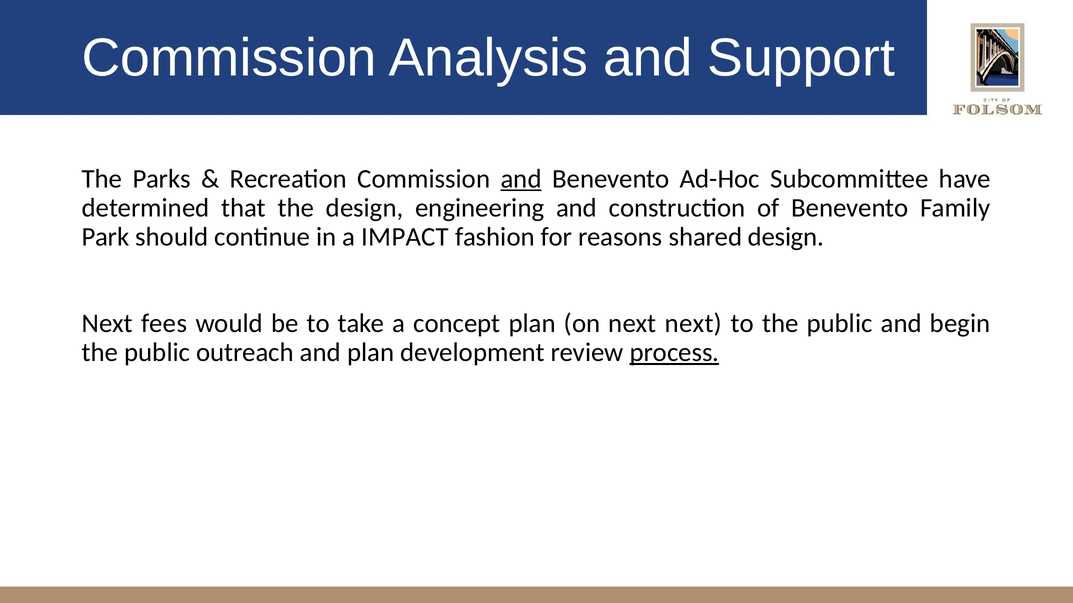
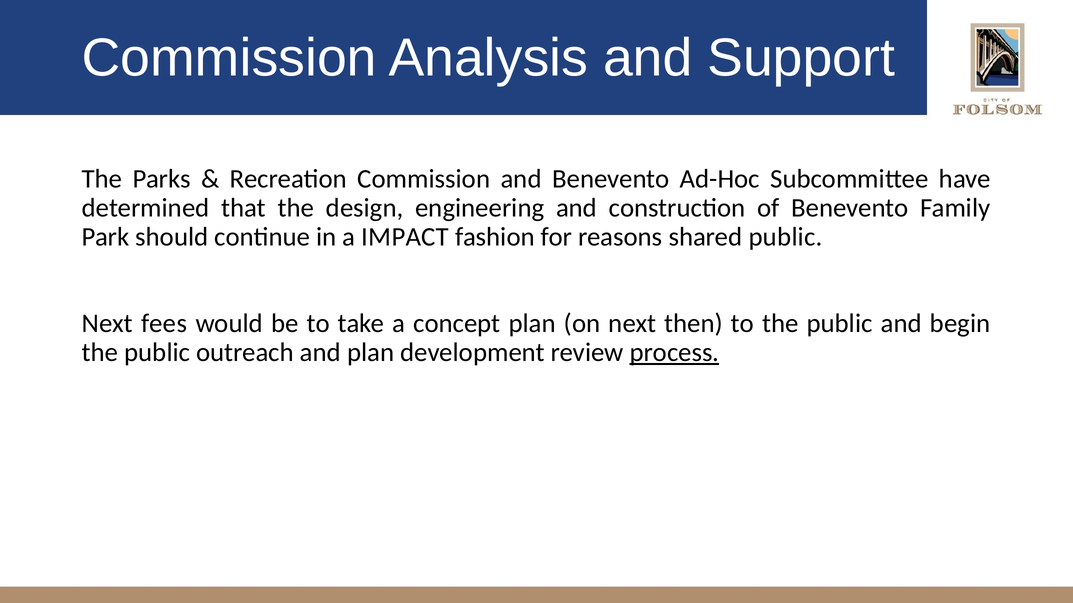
and underline: present -> none (521, 179)
shared design: design -> public (786, 237)
next next: next -> then (694, 324)
